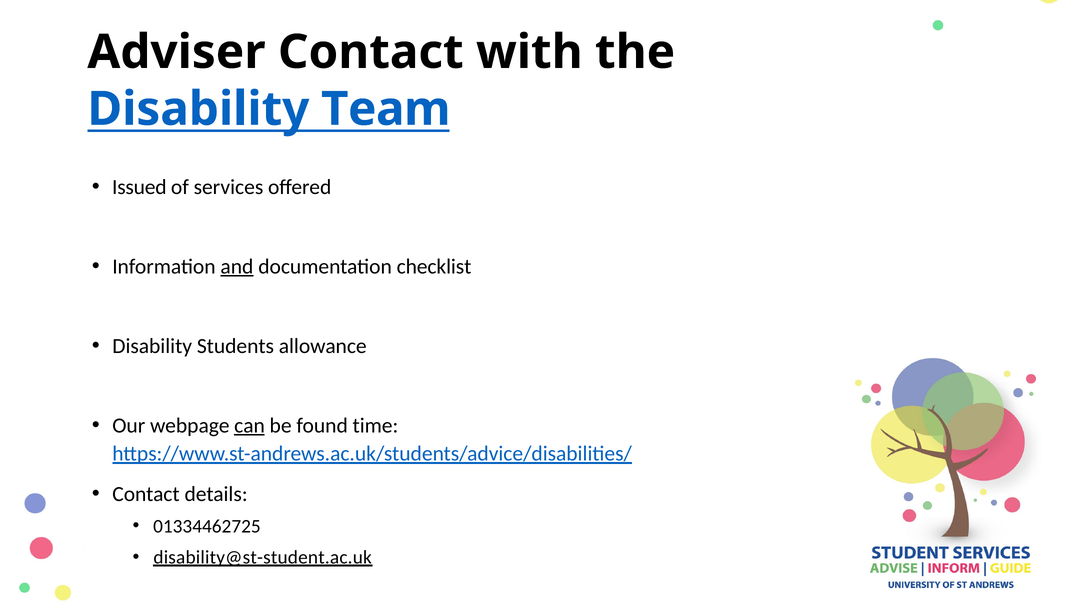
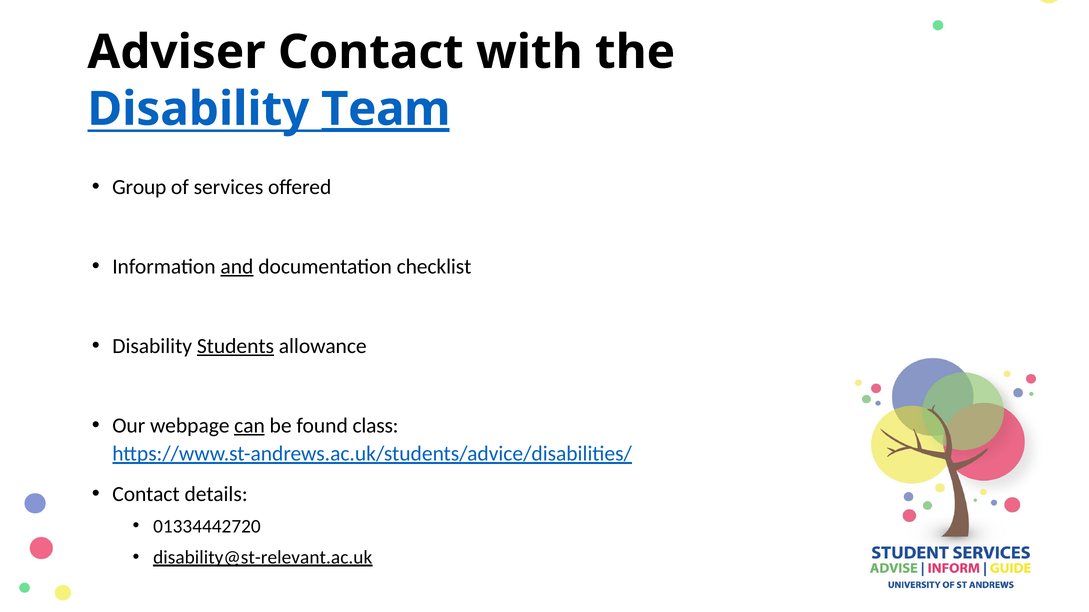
Team underline: none -> present (386, 109)
Issued: Issued -> Group (139, 187)
Students underline: none -> present (235, 346)
time: time -> class (376, 426)
01334462725: 01334462725 -> 01334442720 (207, 527)
disability@st-student.ac.uk: disability@st-student.ac.uk -> disability@st-relevant.ac.uk (263, 558)
